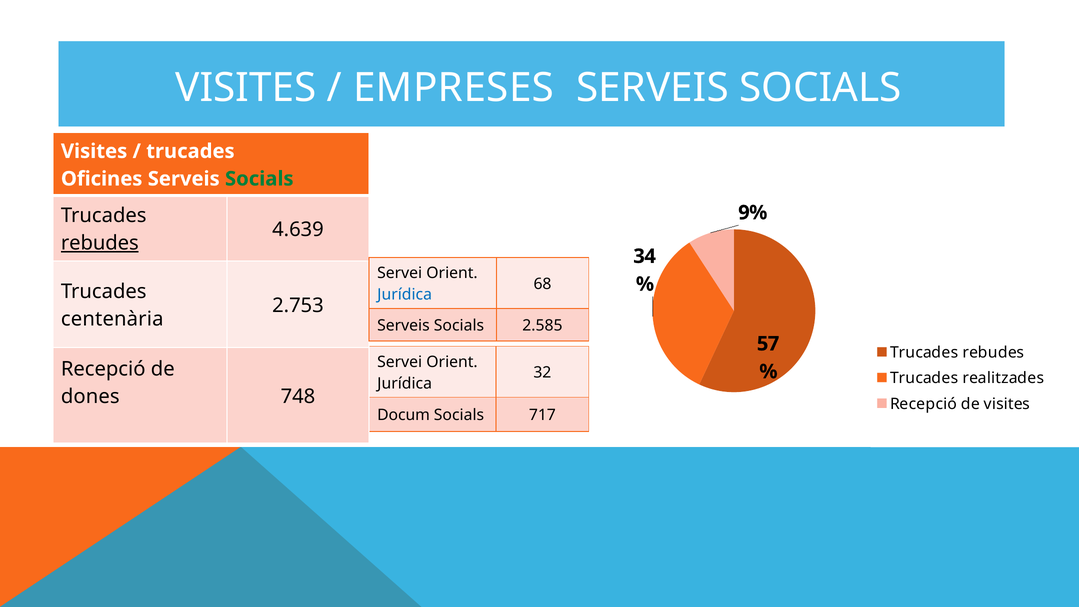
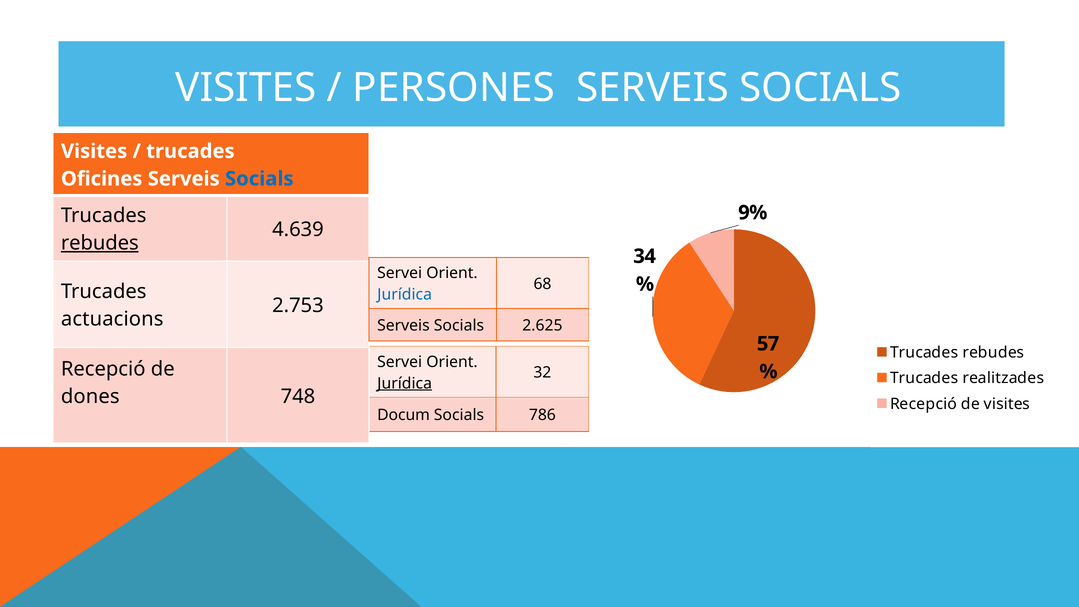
EMPRESES: EMPRESES -> PERSONES (454, 88)
Socials colour: green -> blue (259, 179)
centenària: centenària -> actuacions (112, 319)
2.585: 2.585 -> 2.625 (542, 326)
Jurídica underline: none -> present (405, 383)
717: 717 -> 786 (542, 415)
